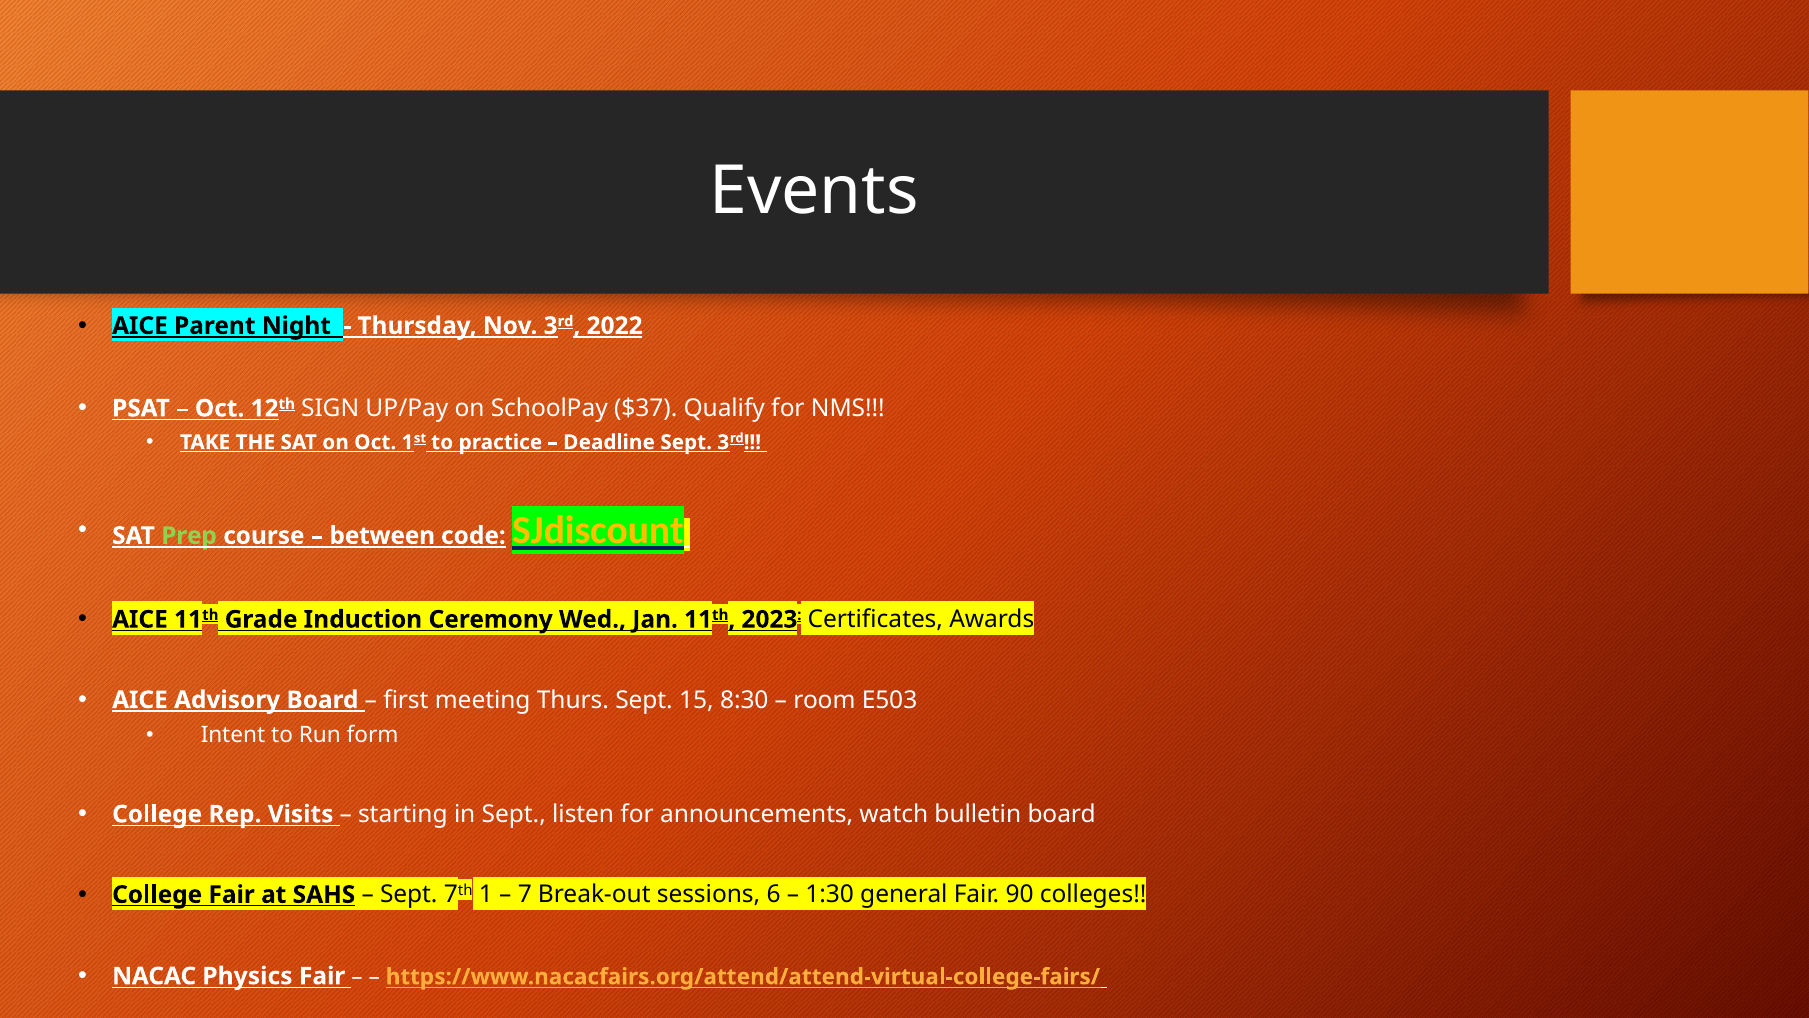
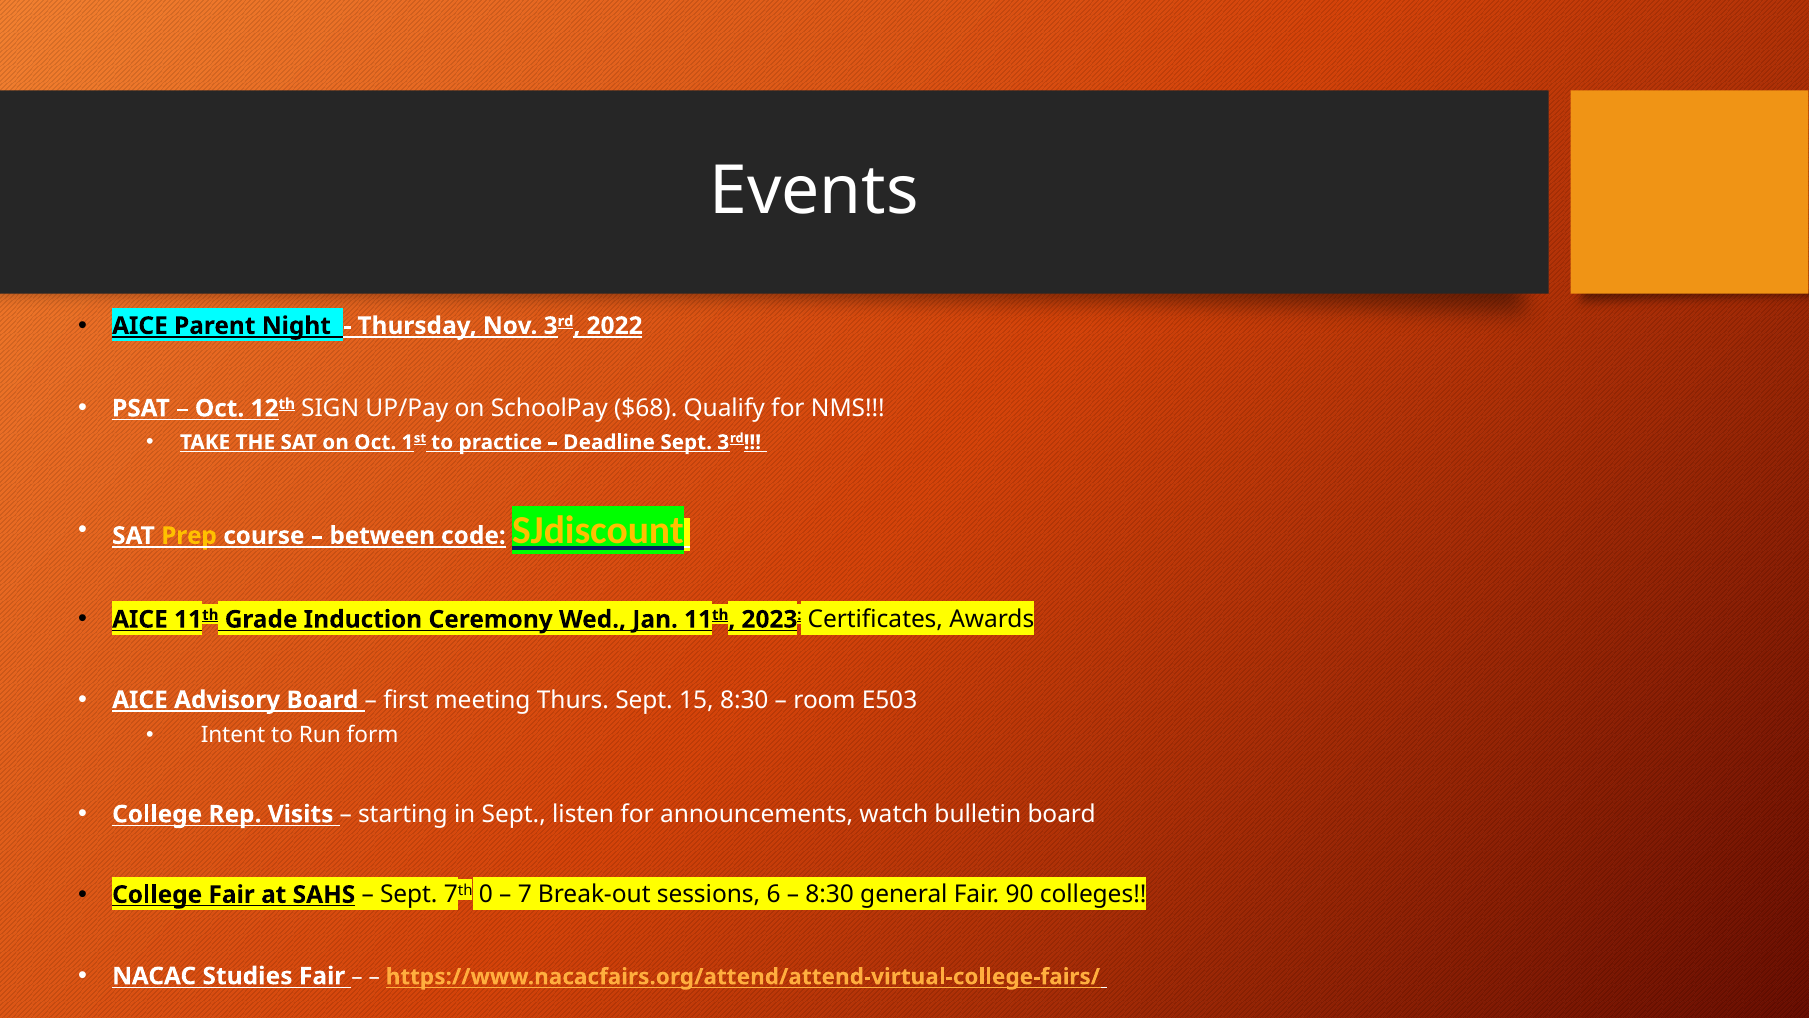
$37: $37 -> $68 (646, 408)
Prep colour: light green -> yellow (189, 536)
1: 1 -> 0 (486, 894)
1:30: 1:30 -> 8:30 (830, 894)
Physics: Physics -> Studies (247, 976)
